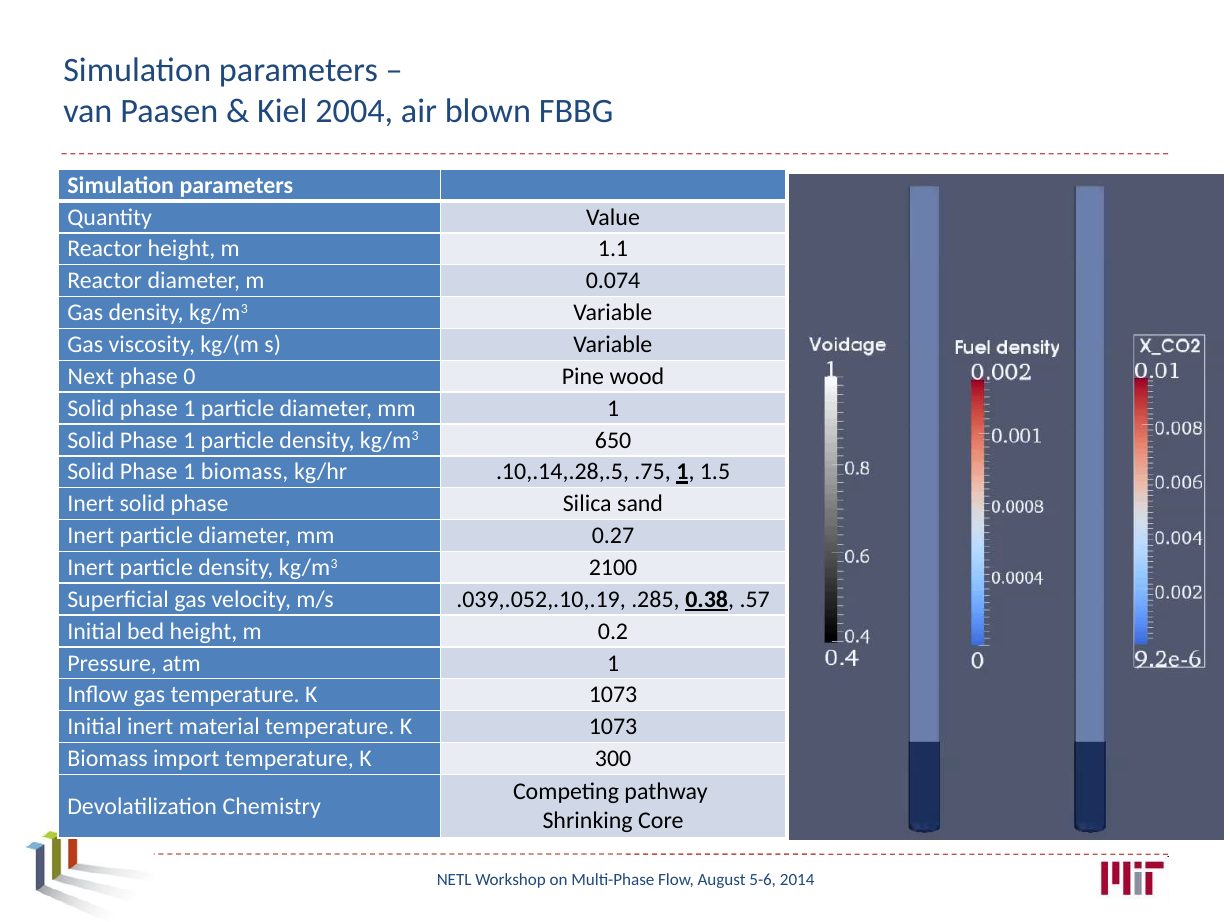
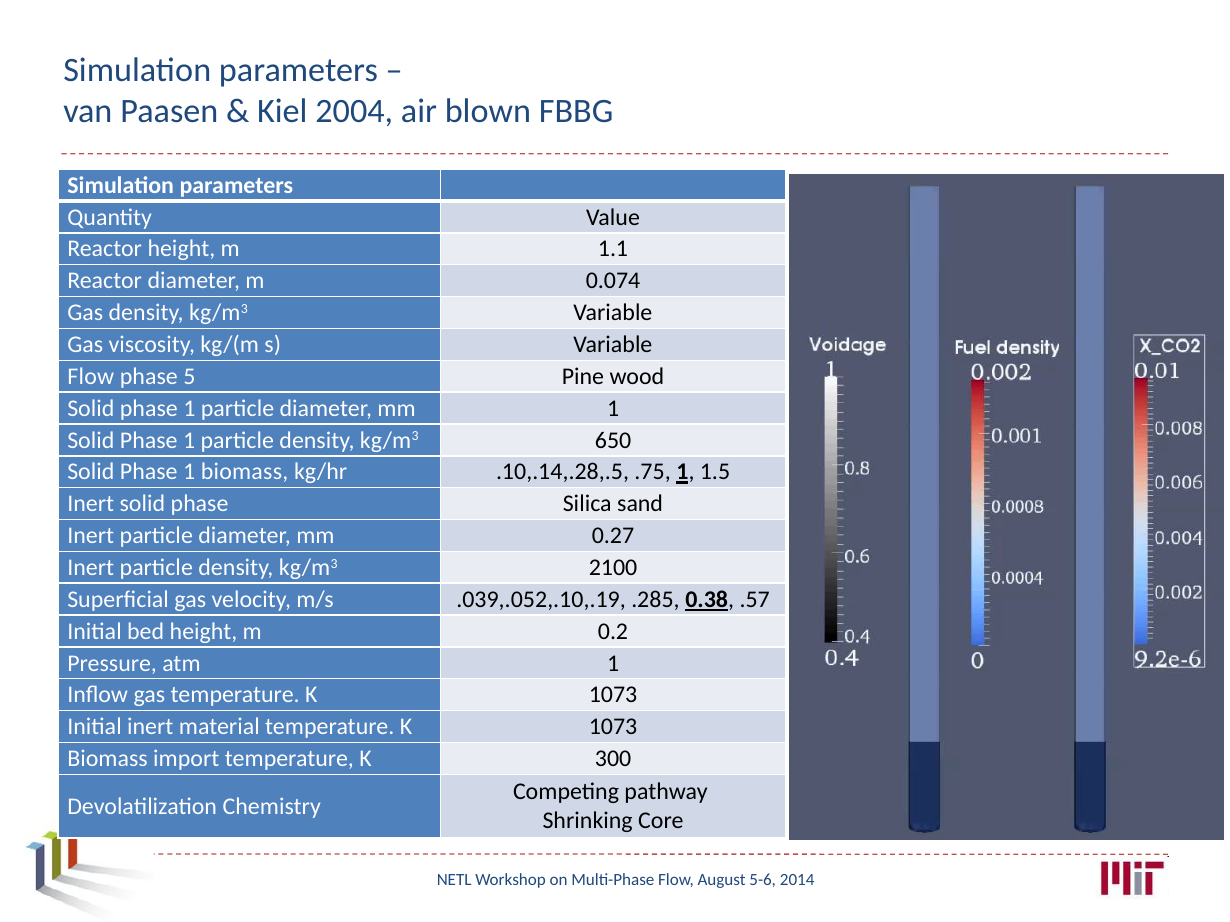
Next: Next -> Flow (91, 377)
0: 0 -> 5 (189, 377)
